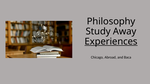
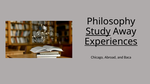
Study underline: none -> present (98, 32)
